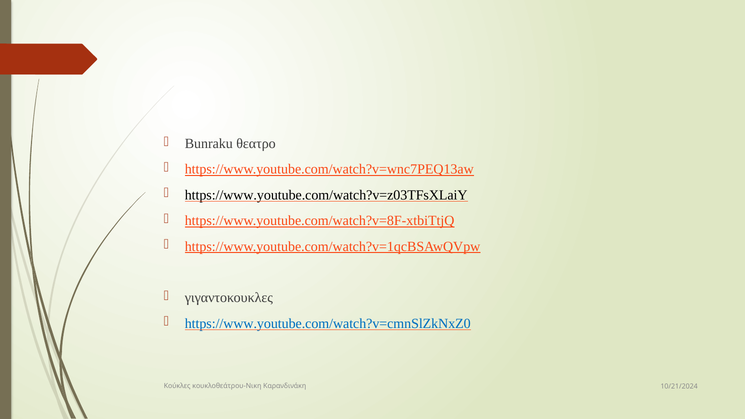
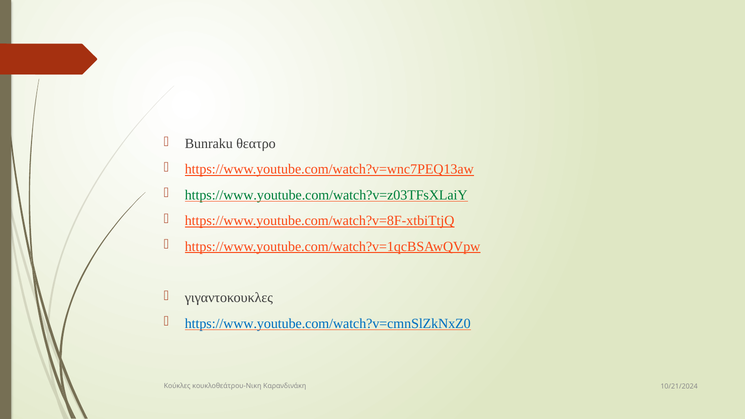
https://www.youtube.com/watch?v=z03TFsXLaiY colour: black -> green (326, 195)
